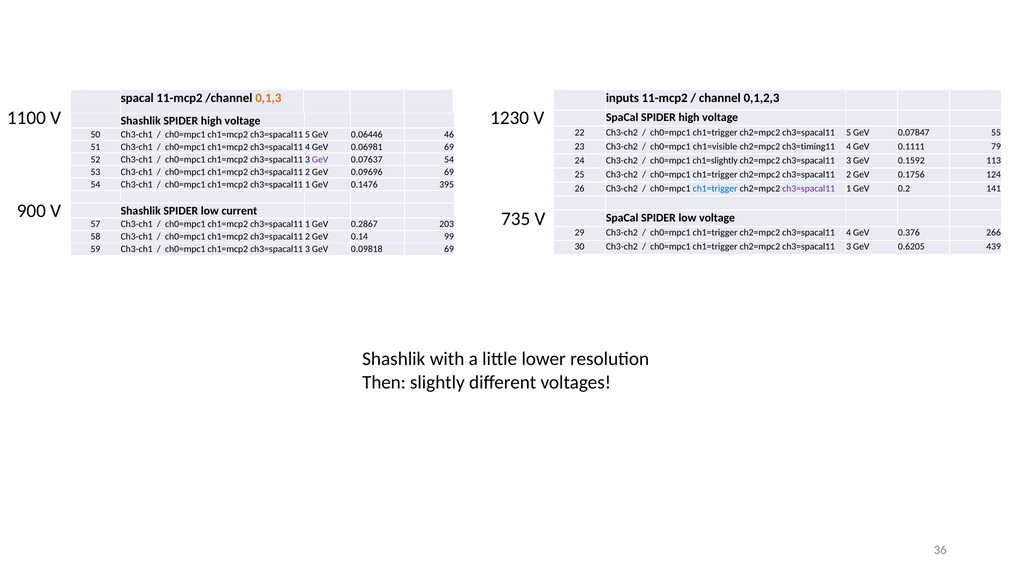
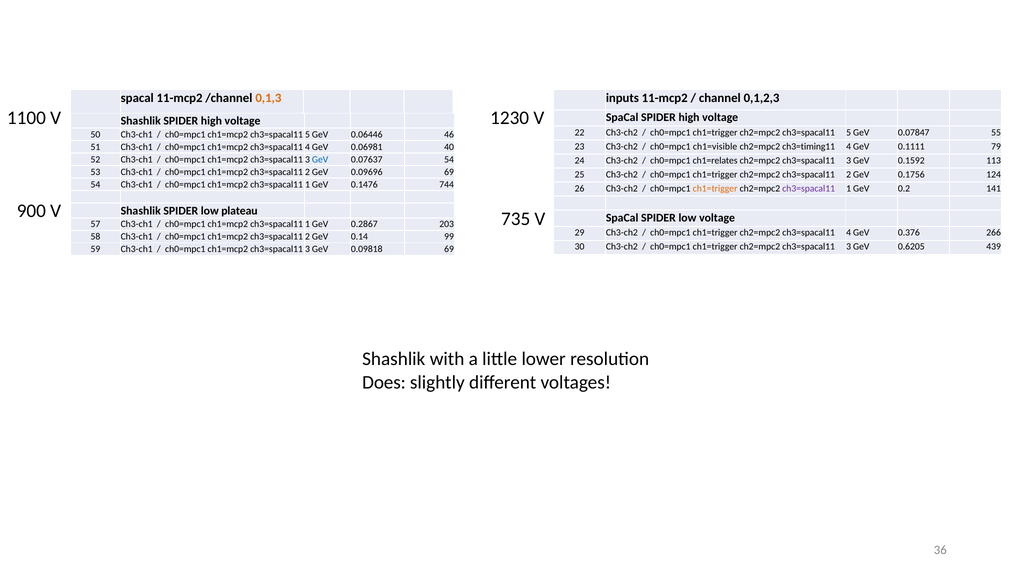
0.06981 69: 69 -> 40 (449, 147)
GeV colour: purple -> blue (320, 160)
ch1=slightly: ch1=slightly -> ch1=relates (715, 161)
395: 395 -> 744 (447, 185)
ch1=trigger colour: blue -> orange (715, 189)
current: current -> plateau (239, 211)
Then: Then -> Does (384, 383)
